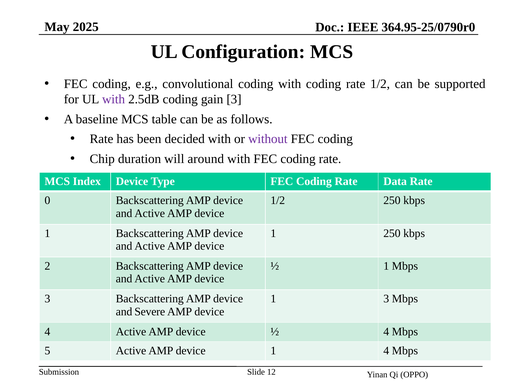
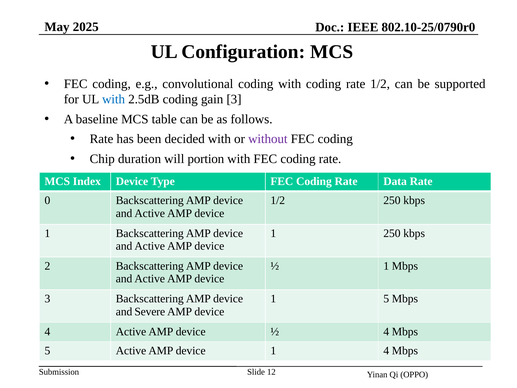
364.95-25/0790r0: 364.95-25/0790r0 -> 802.10-25/0790r0 (428, 27)
with colour: purple -> blue (114, 99)
around: around -> portion (206, 159)
1 3: 3 -> 5 (386, 299)
